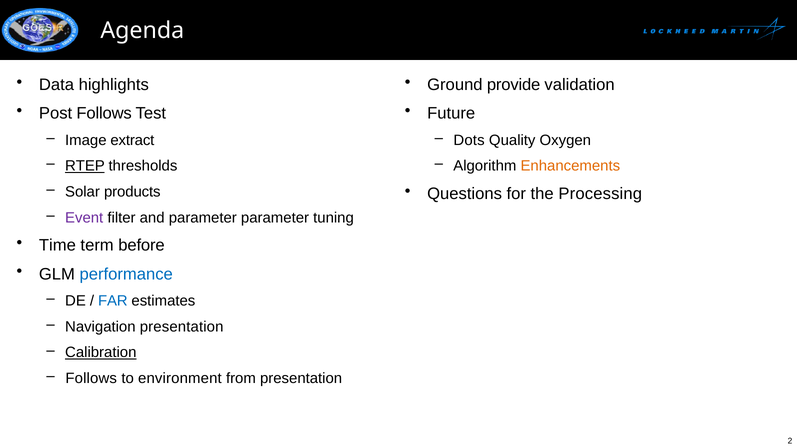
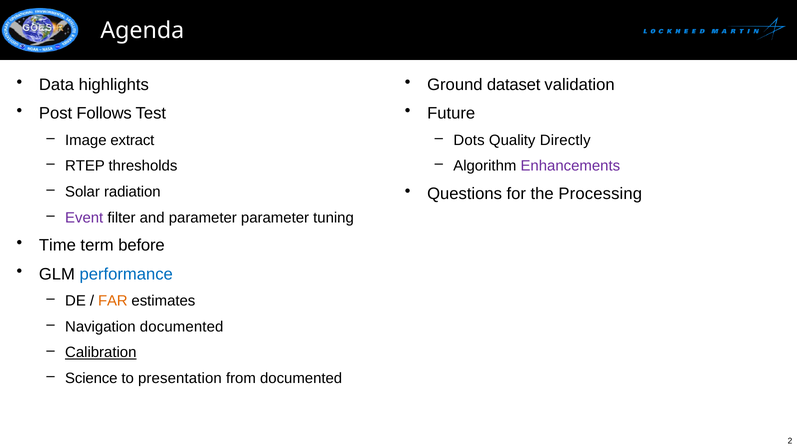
provide: provide -> dataset (514, 85)
Oxygen: Oxygen -> Directly (565, 140)
RTEP underline: present -> none (85, 166)
Enhancements colour: orange -> purple (570, 166)
products: products -> radiation (132, 192)
FAR colour: blue -> orange (113, 301)
Navigation presentation: presentation -> documented (182, 327)
Follows: Follows -> Science (91, 379)
environment: environment -> presentation (180, 379)
from presentation: presentation -> documented (301, 379)
